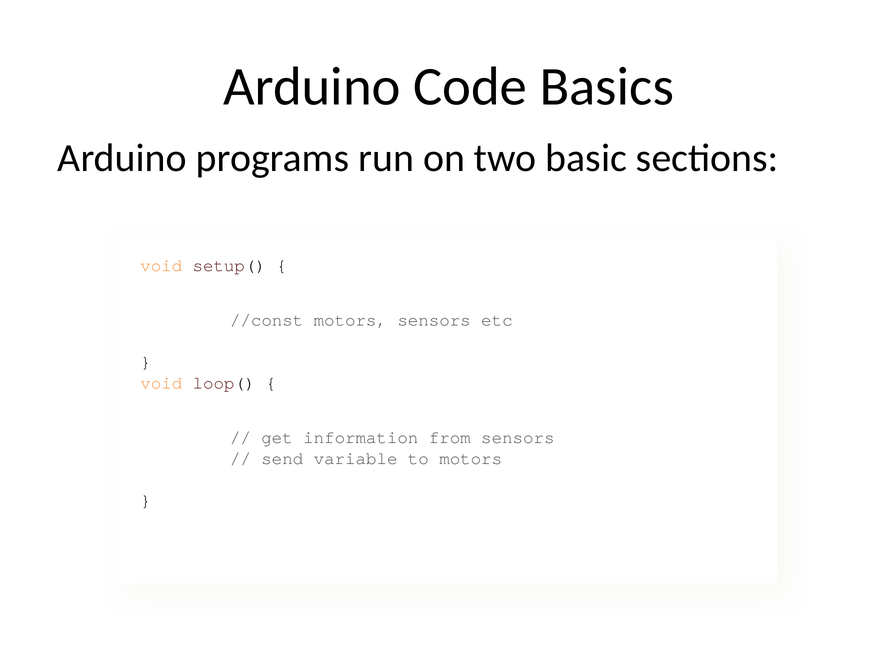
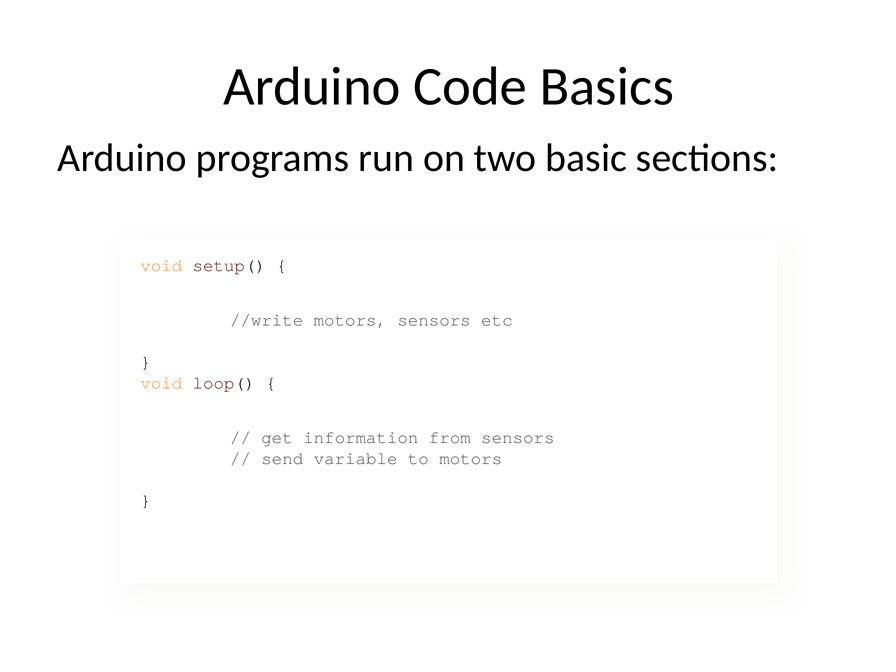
//const: //const -> //write (267, 320)
